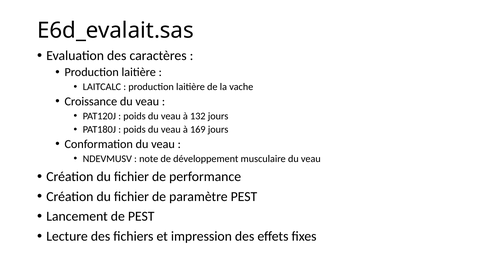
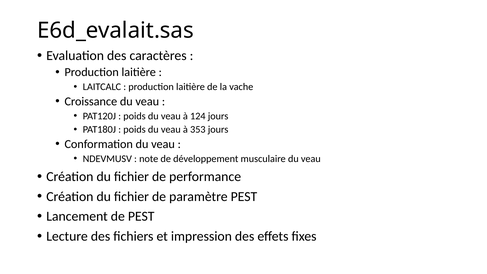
132: 132 -> 124 (198, 116)
169: 169 -> 353 (198, 130)
